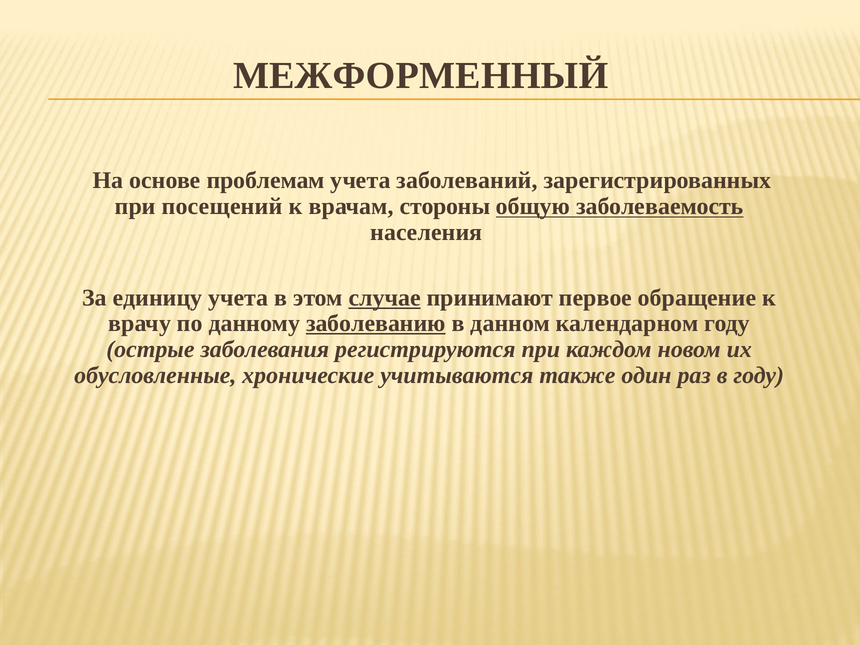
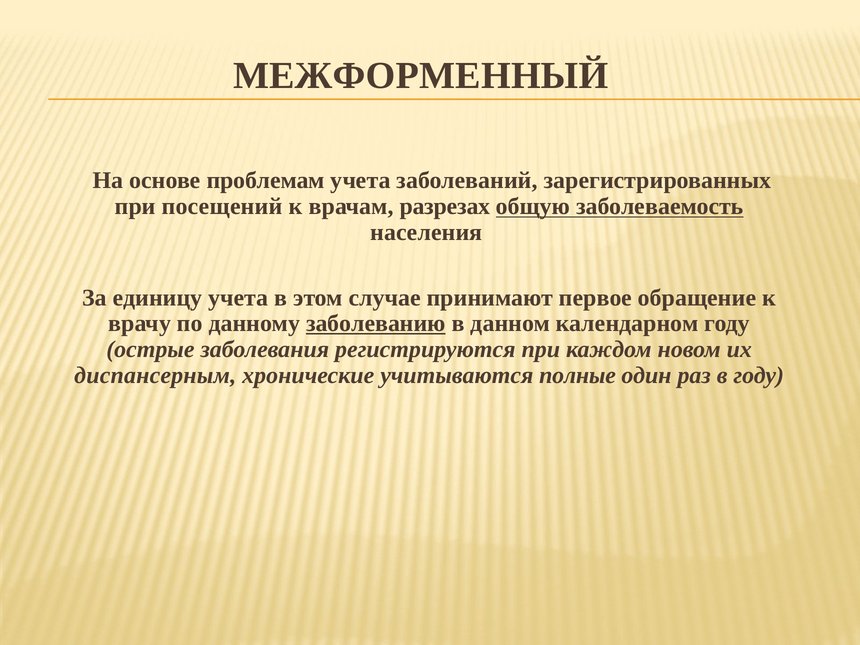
стороны: стороны -> разрезах (445, 206)
случае underline: present -> none (385, 298)
обусловленные: обусловленные -> диспансерным (155, 375)
также: также -> полные (578, 375)
